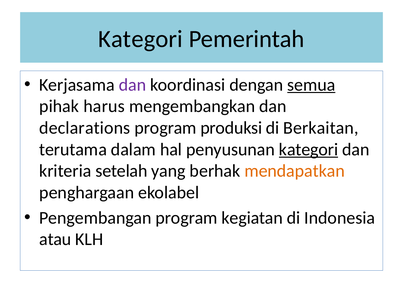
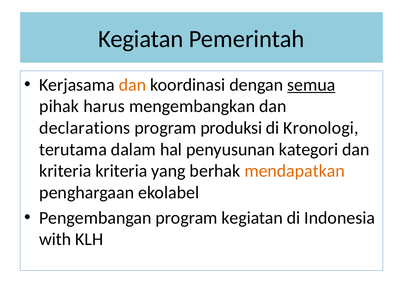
Kategori: Kategori -> Kegiatan (141, 39)
dan colour: purple -> orange (132, 85)
Berkaitan: Berkaitan -> Kronologi (321, 128)
kategori underline: present -> none (309, 149)
kriteria setelah: setelah -> kriteria (121, 171)
atau: atau -> with (55, 239)
